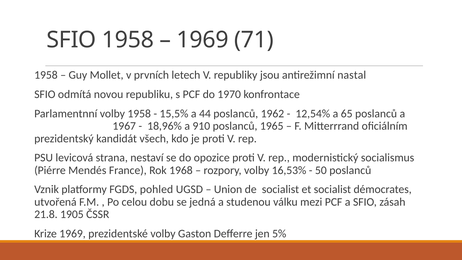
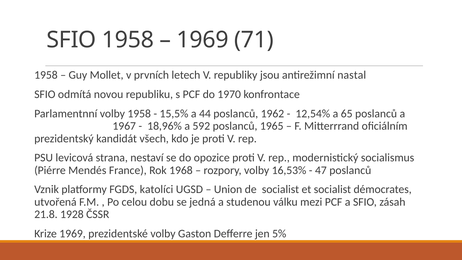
910: 910 -> 592 (201, 126)
50: 50 -> 47 (321, 170)
pohled: pohled -> katolíci (157, 189)
1905: 1905 -> 1928 (72, 214)
